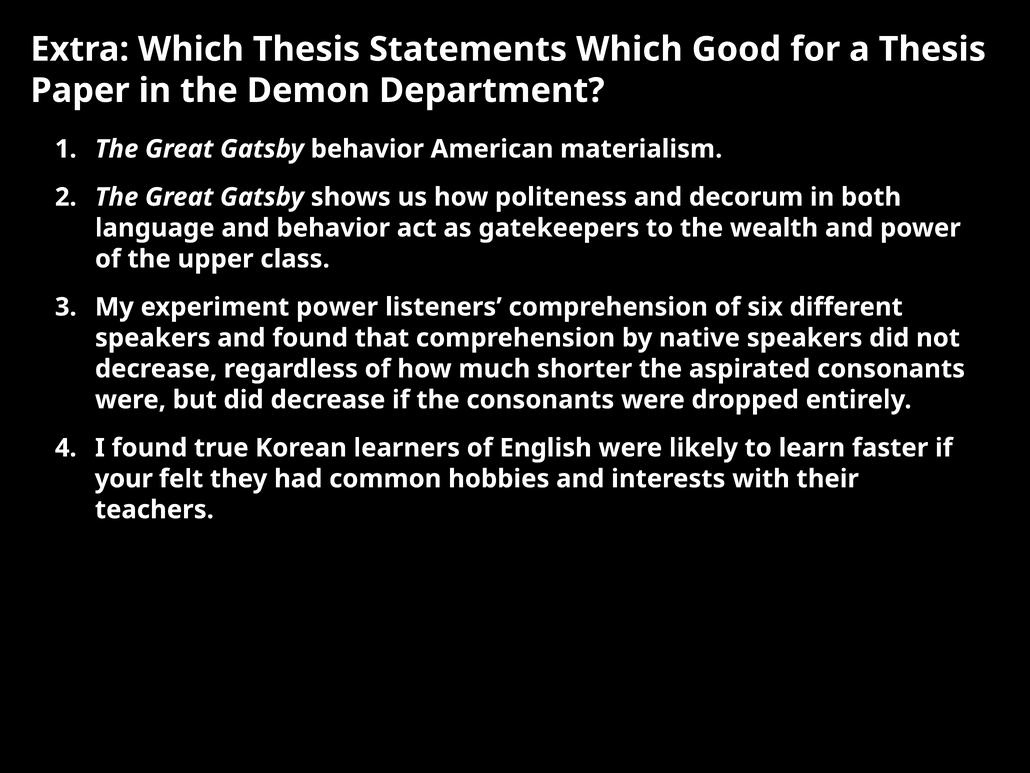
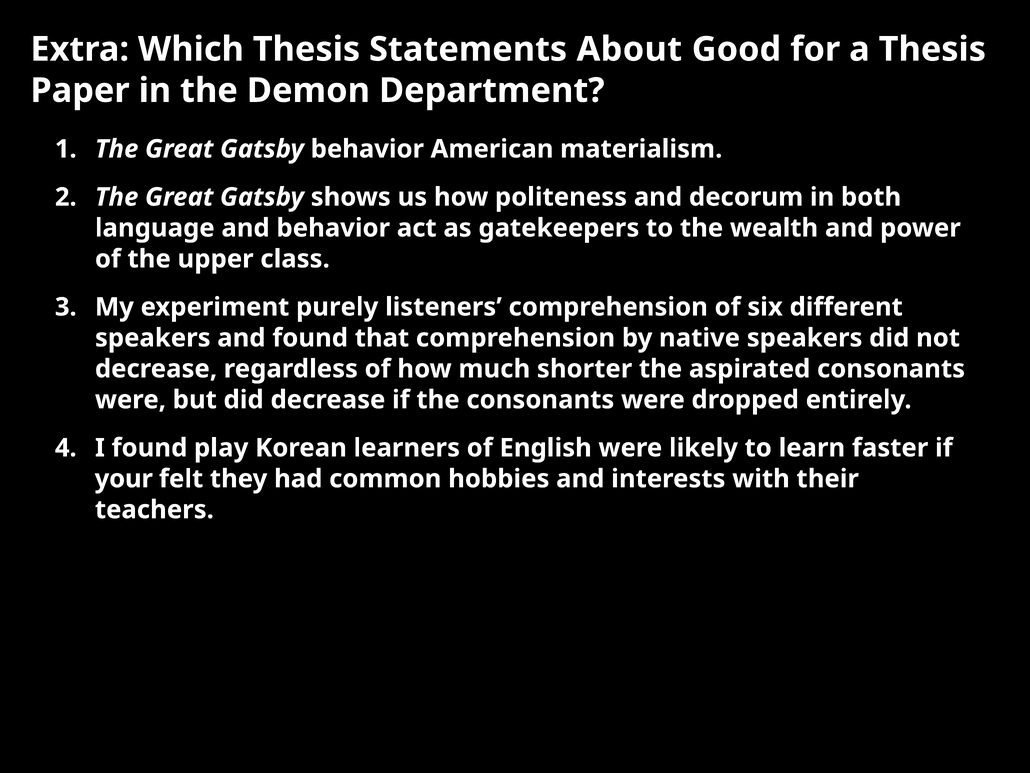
Statements Which: Which -> About (629, 49)
experiment power: power -> purely (337, 307)
true: true -> play (221, 448)
